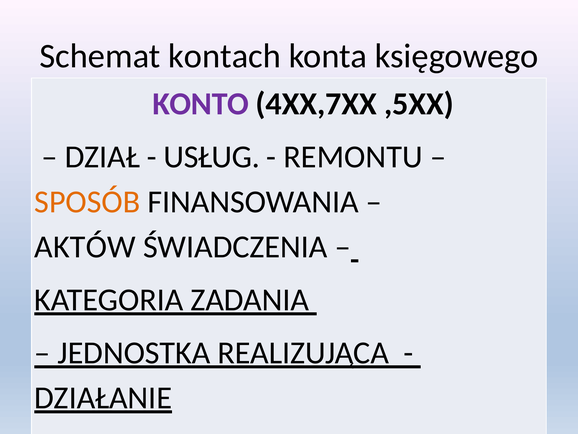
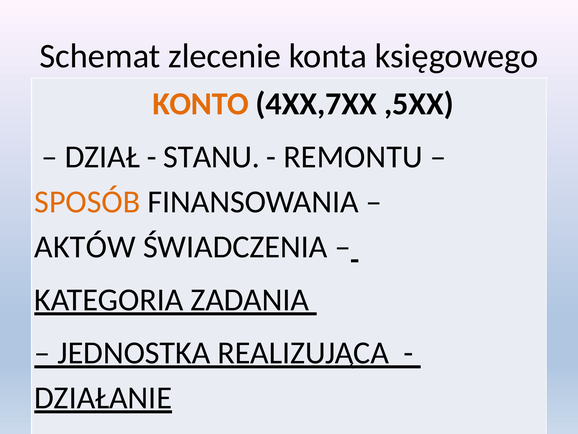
kontach: kontach -> zlecenie (225, 56)
KONTO colour: purple -> orange (201, 104)
USŁUG: USŁUG -> STANU (212, 157)
